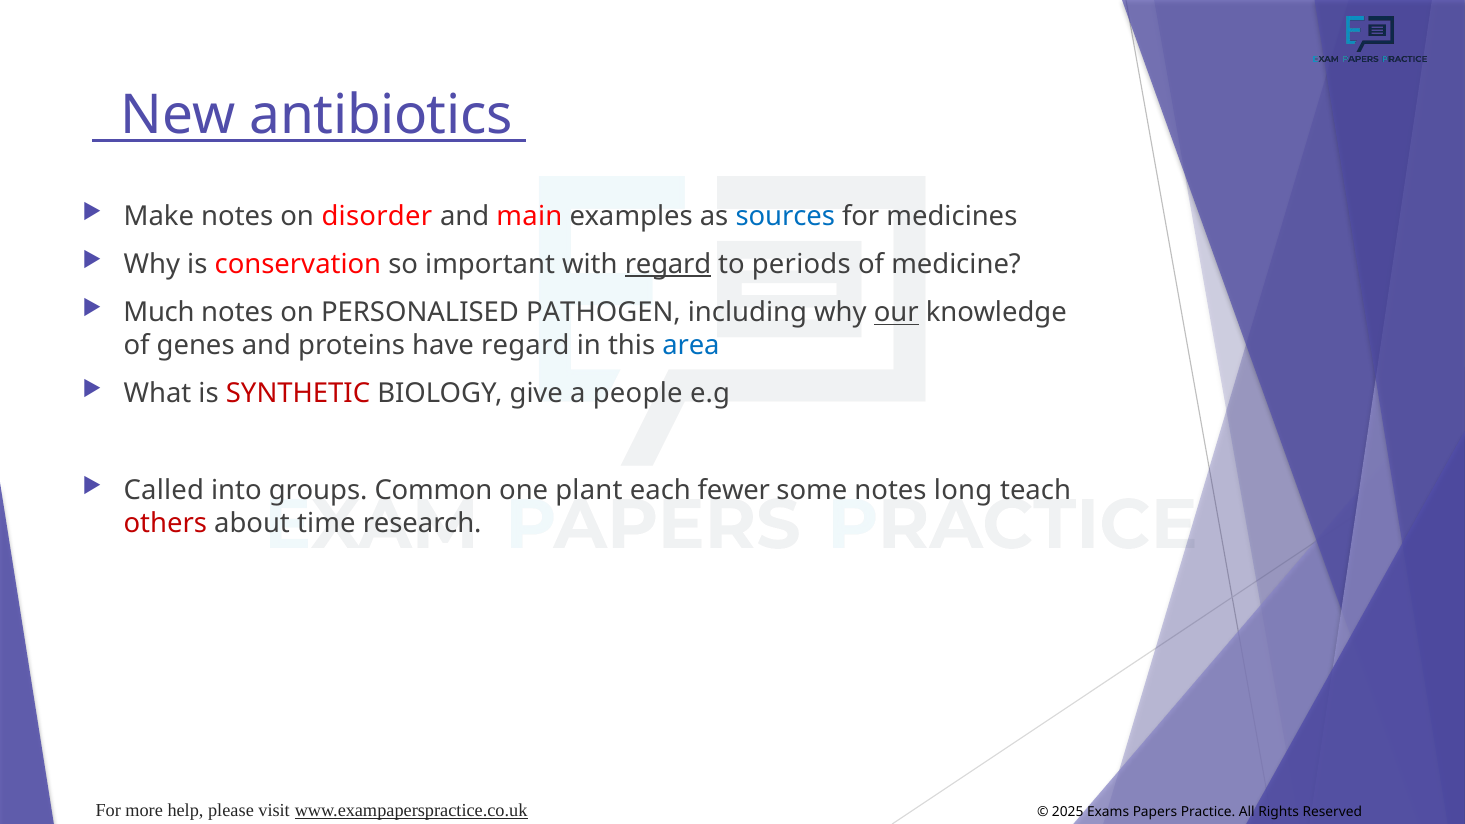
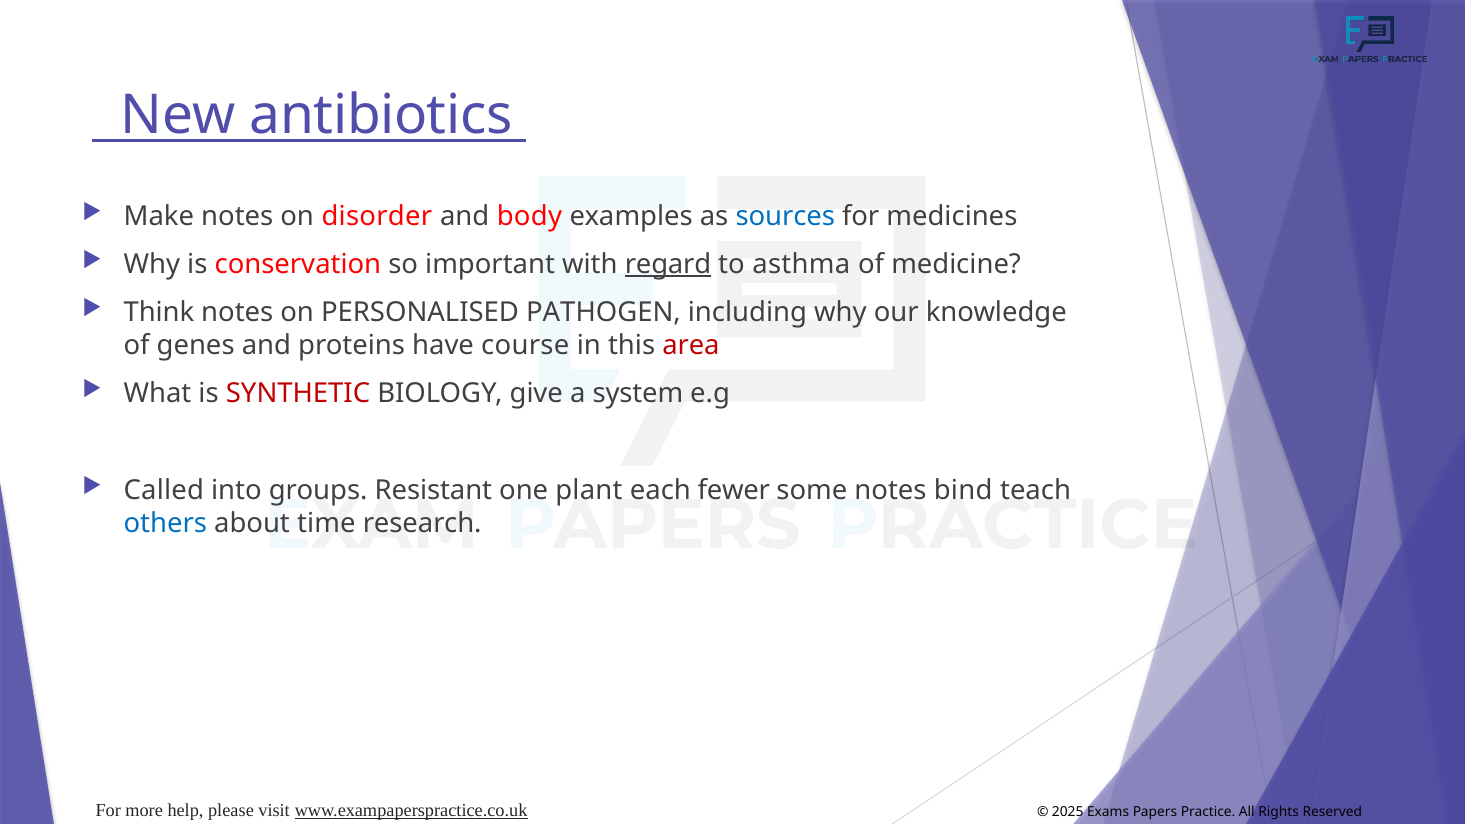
main: main -> body (529, 216)
periods: periods -> asthma (801, 264)
Much: Much -> Think (159, 313)
our underline: present -> none (896, 313)
have regard: regard -> course (525, 346)
area colour: blue -> red (691, 346)
people: people -> system (638, 394)
Common: Common -> Resistant (433, 490)
long: long -> bind (963, 490)
others colour: red -> blue (165, 523)
